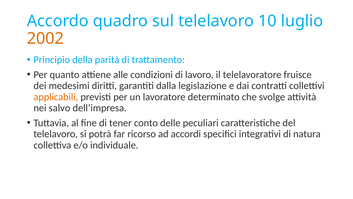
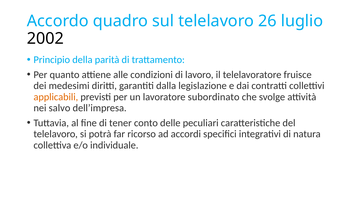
10: 10 -> 26 (267, 21)
2002 colour: orange -> black (45, 38)
determinato: determinato -> subordinato (214, 97)
